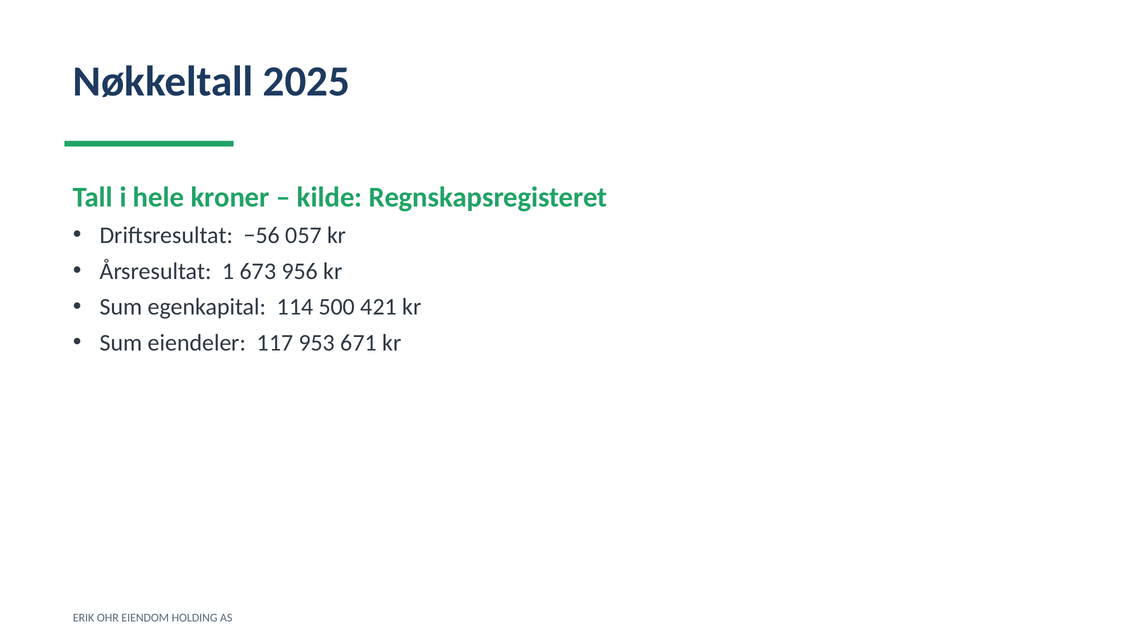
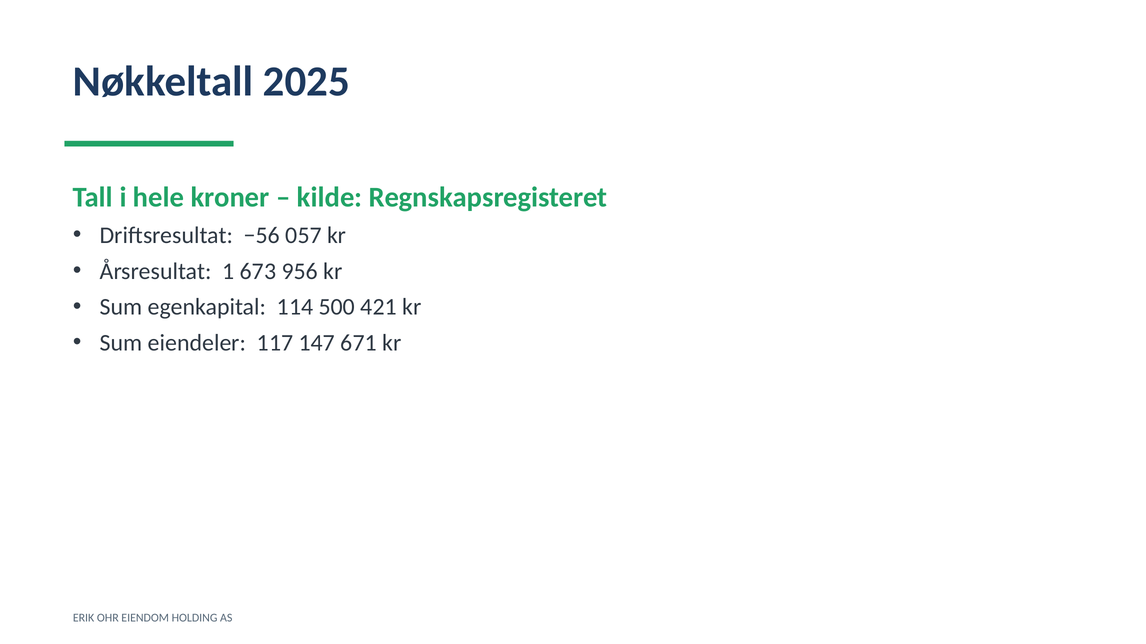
953: 953 -> 147 (317, 343)
